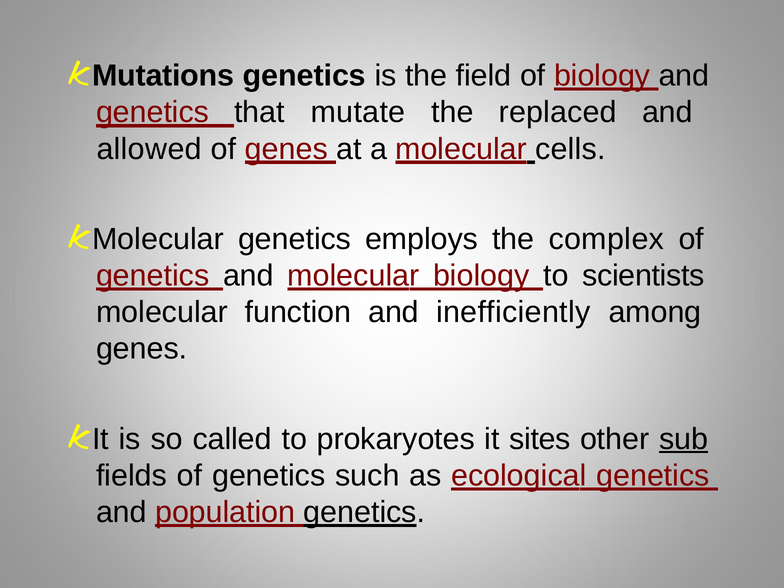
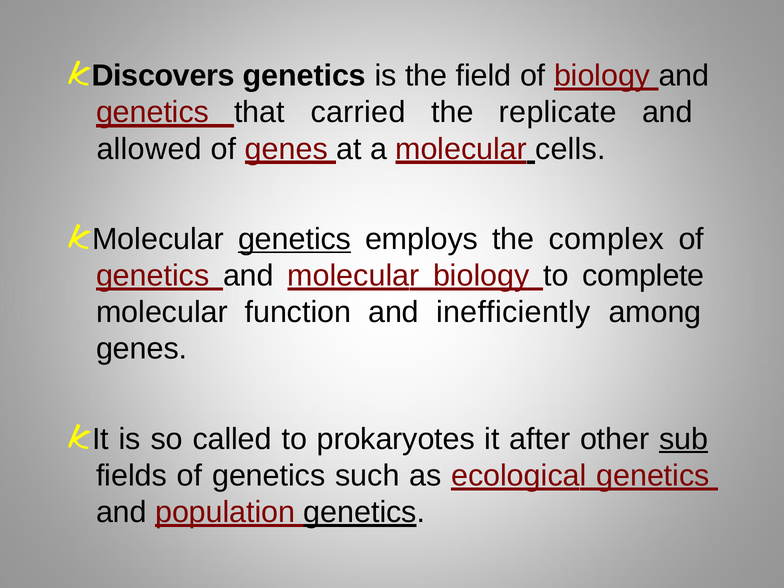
Mutations: Mutations -> Discovers (163, 76)
mutate: mutate -> carried (358, 112)
replaced: replaced -> replicate (558, 112)
genetics underline: none -> present (295, 239)
scientists: scientists -> complete (643, 276)
sites: sites -> after (540, 439)
